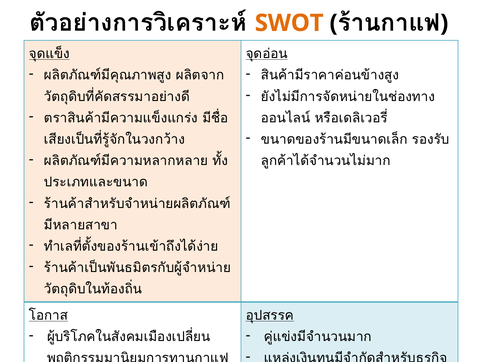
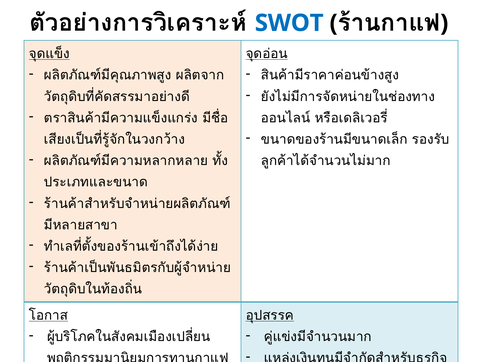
SWOT colour: orange -> blue (289, 23)
